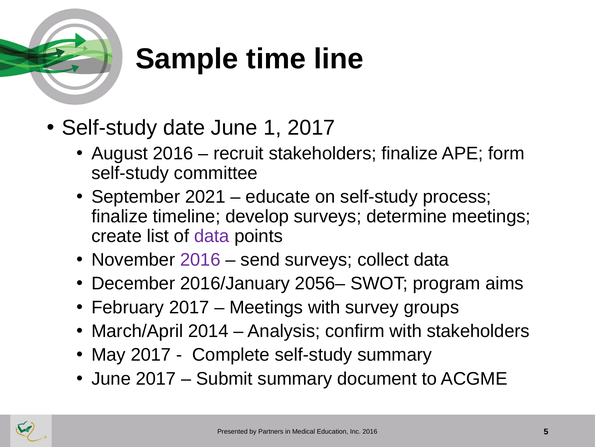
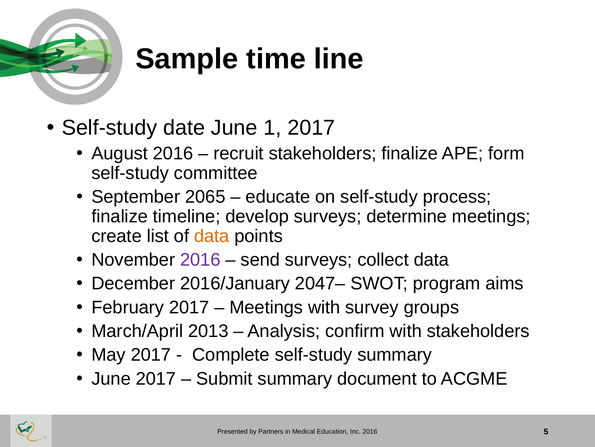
2021: 2021 -> 2065 (205, 196)
data colour: purple -> orange (212, 236)
2056–: 2056– -> 2047– (320, 283)
2014: 2014 -> 2013 (208, 331)
